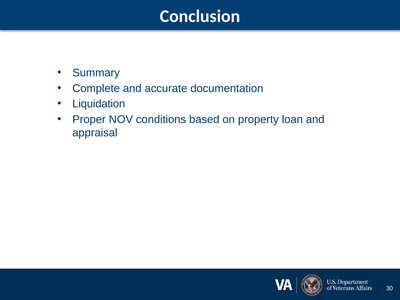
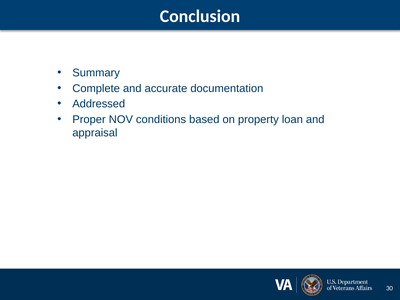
Liquidation: Liquidation -> Addressed (99, 104)
